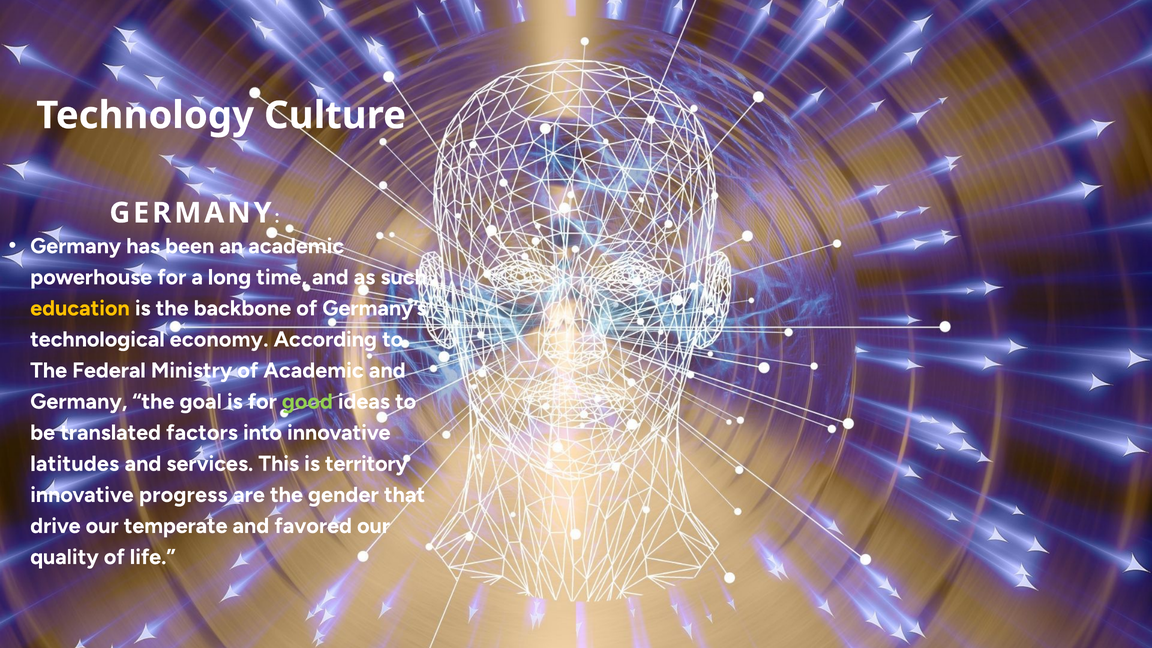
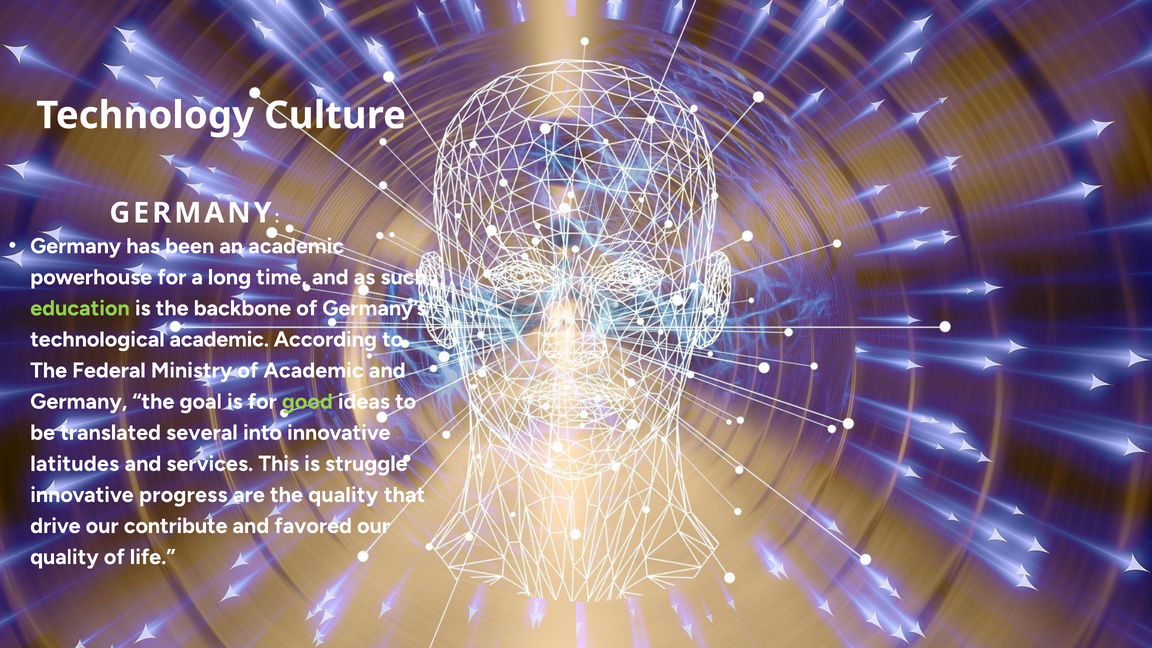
education colour: yellow -> light green (80, 308)
technological economy: economy -> academic (219, 339)
factors: factors -> several (202, 433)
territory: territory -> struggle (366, 464)
the gender: gender -> quality (343, 495)
temperate: temperate -> contribute (176, 526)
